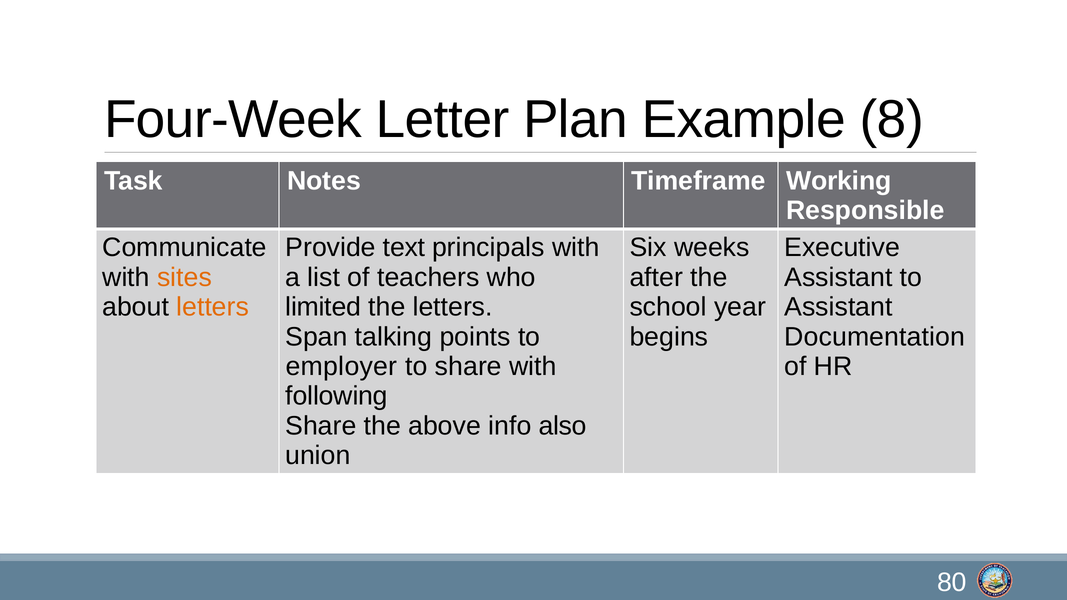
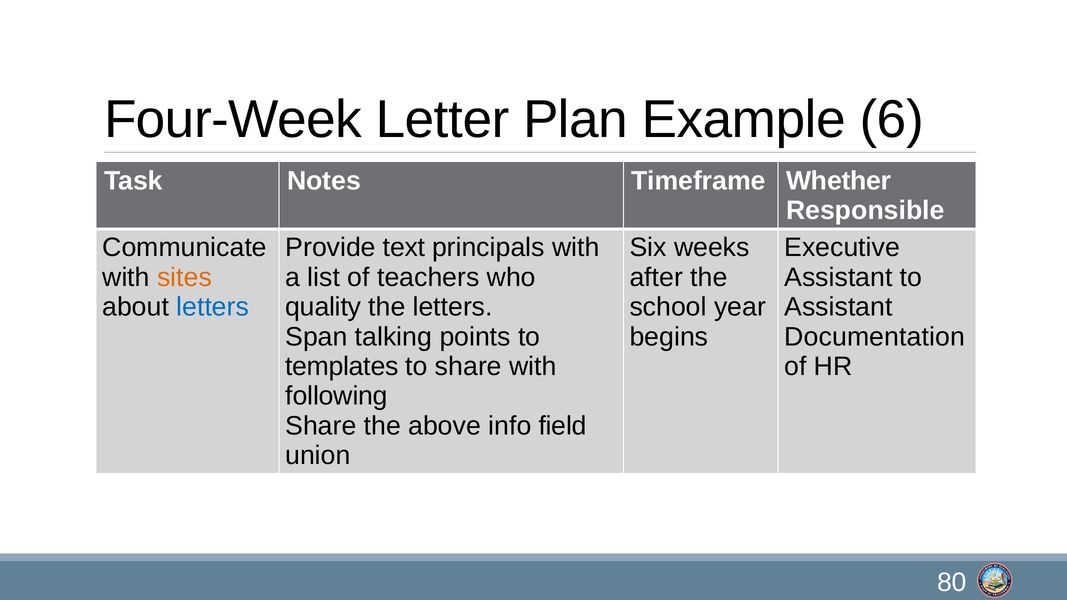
8: 8 -> 6 (892, 119)
Working: Working -> Whether (839, 181)
letters colour: orange -> blue (213, 307)
limited: limited -> quality (323, 307)
employer: employer -> templates (342, 367)
also: also -> field (563, 426)
